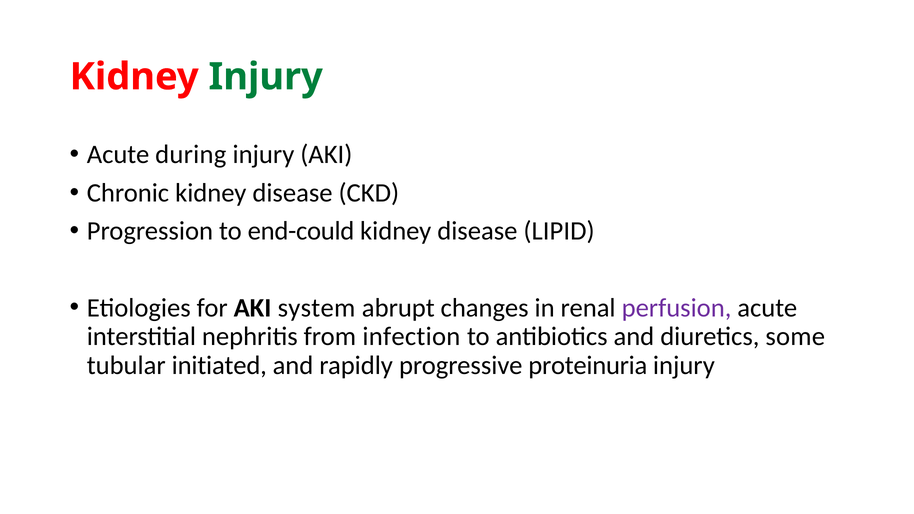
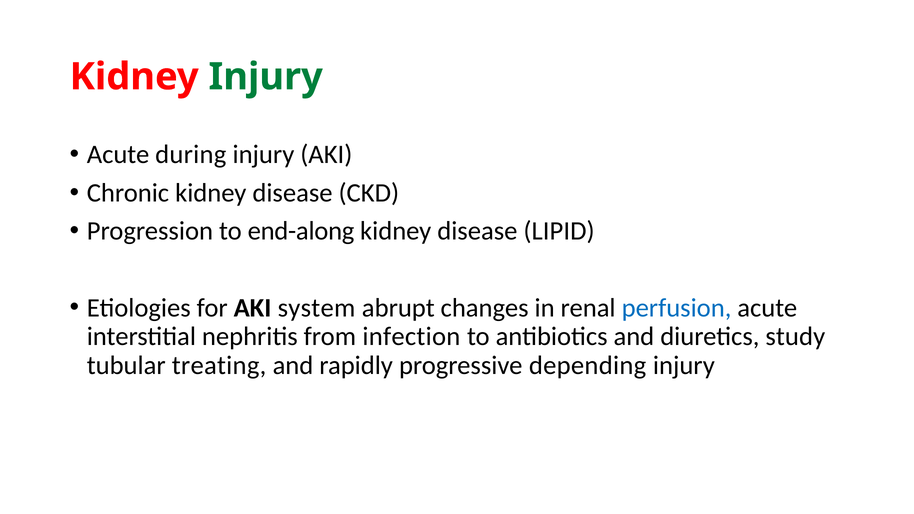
end-could: end-could -> end-along (301, 231)
perfusion colour: purple -> blue (677, 308)
some: some -> study (795, 337)
initiated: initiated -> treating (219, 365)
proteinuria: proteinuria -> depending (588, 365)
